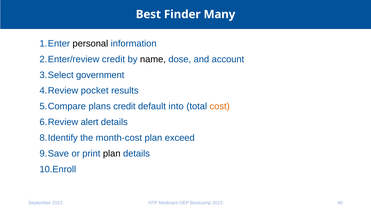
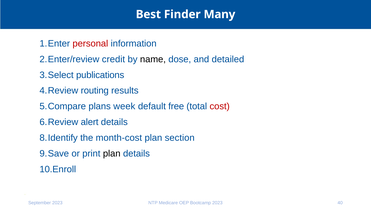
personal colour: black -> red (90, 44)
account: account -> detailed (228, 59)
government: government -> publications (100, 75)
pocket: pocket -> routing (95, 91)
plans credit: credit -> week (124, 107)
into: into -> free (176, 107)
cost colour: orange -> red (220, 107)
exceed: exceed -> section (180, 138)
